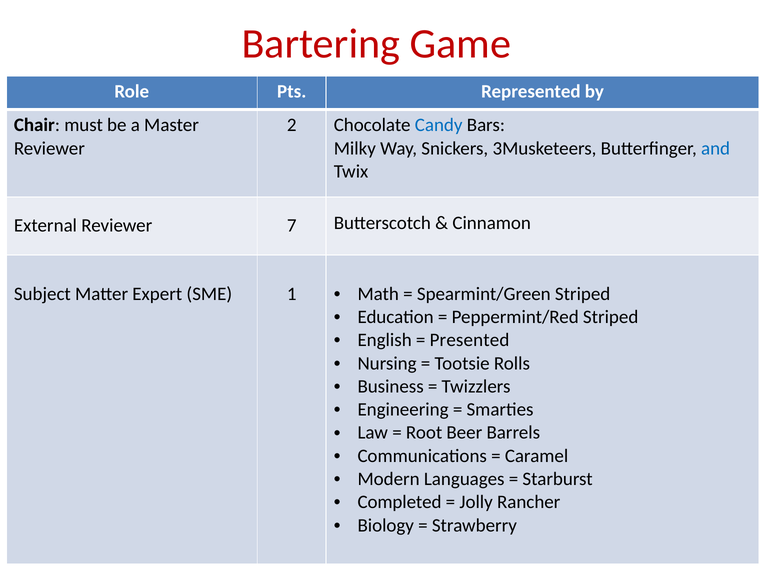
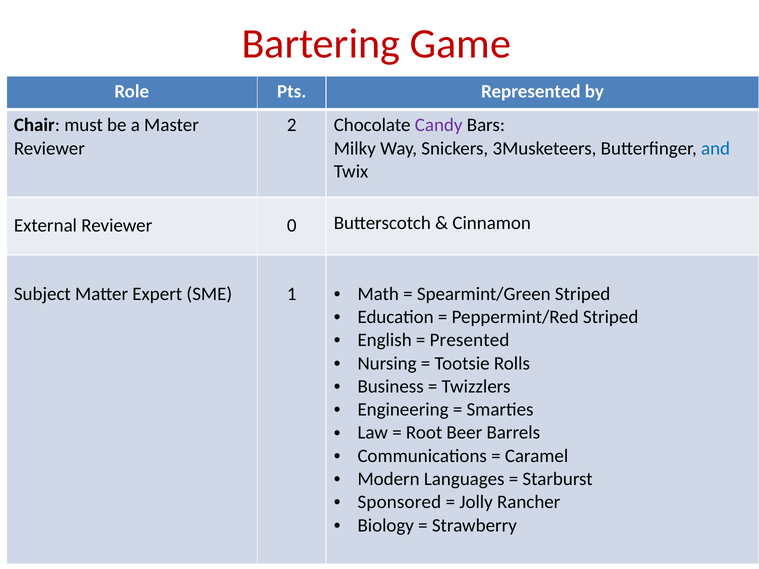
Candy colour: blue -> purple (439, 125)
7: 7 -> 0 (292, 225)
Completed: Completed -> Sponsored (399, 502)
